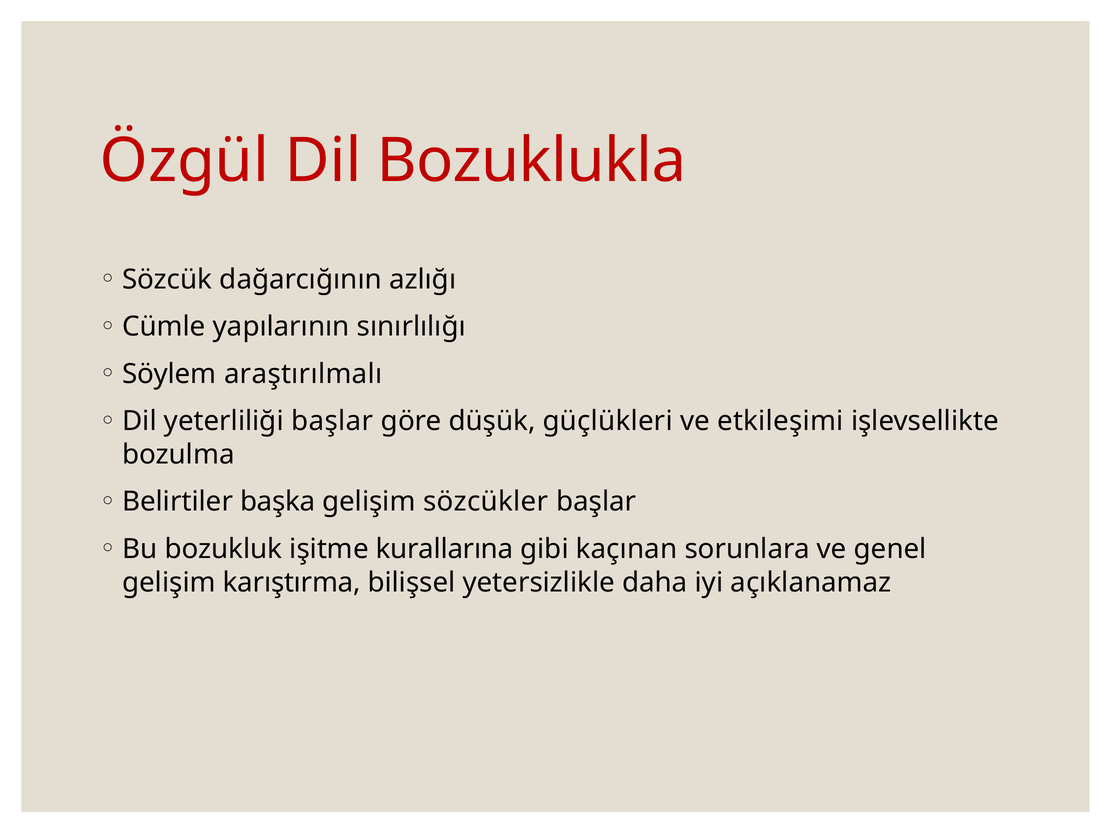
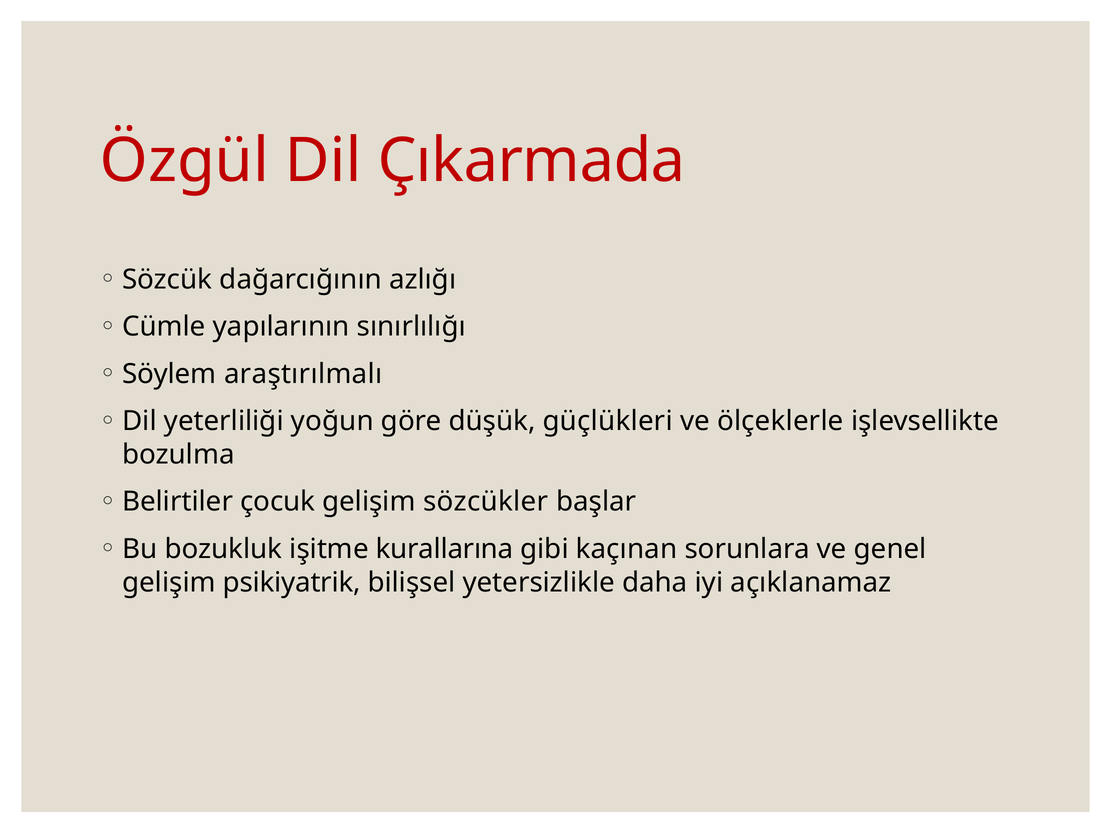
Bozuklukla: Bozuklukla -> Çıkarmada (532, 161)
yeterliliği başlar: başlar -> yoğun (332, 421)
etkileşimi: etkileşimi -> ölçeklerle (780, 421)
başka: başka -> çocuk (278, 502)
karıştırma: karıştırma -> psikiyatrik (292, 583)
